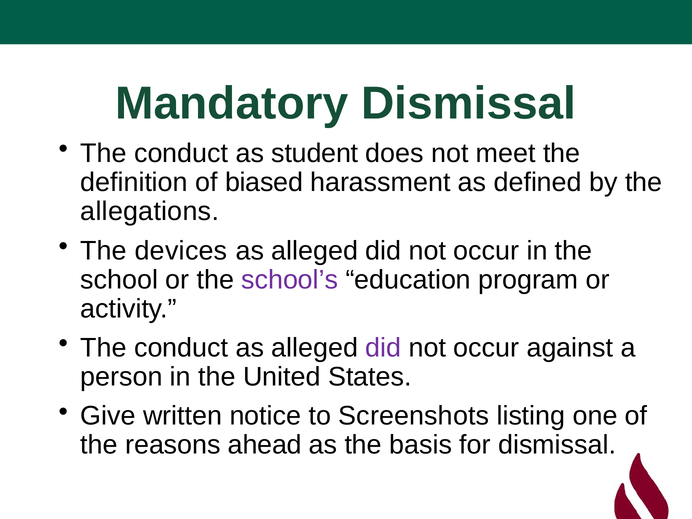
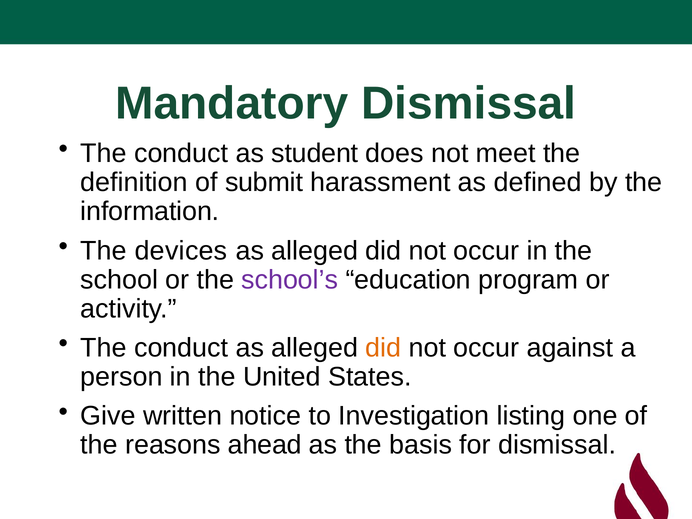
biased: biased -> submit (264, 182)
allegations: allegations -> information (150, 212)
did colour: purple -> orange (383, 348)
Screenshots: Screenshots -> Investigation (414, 416)
